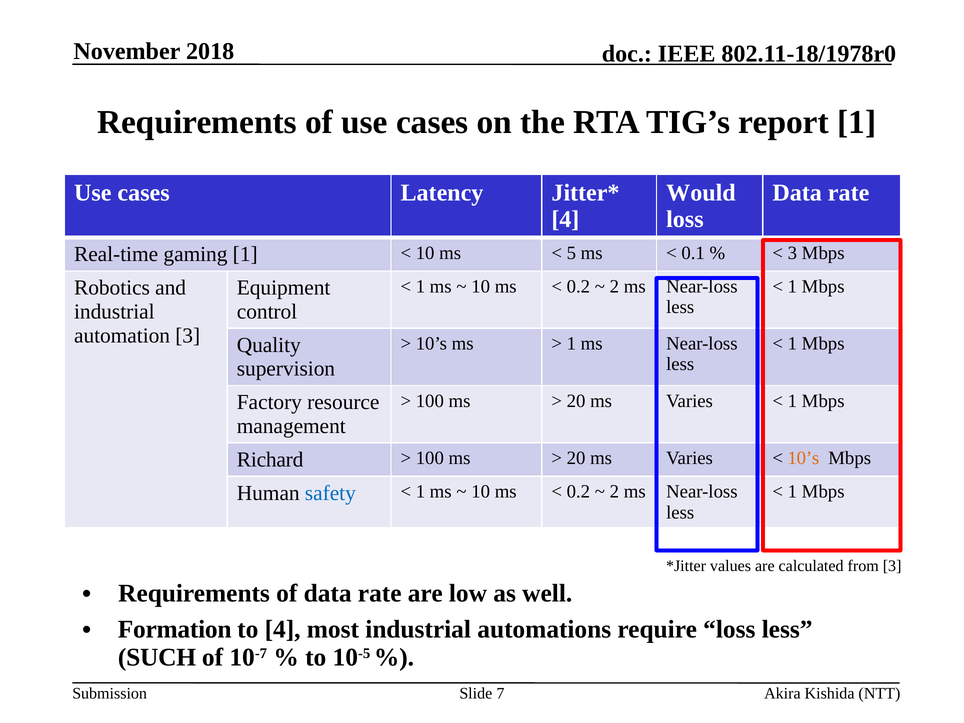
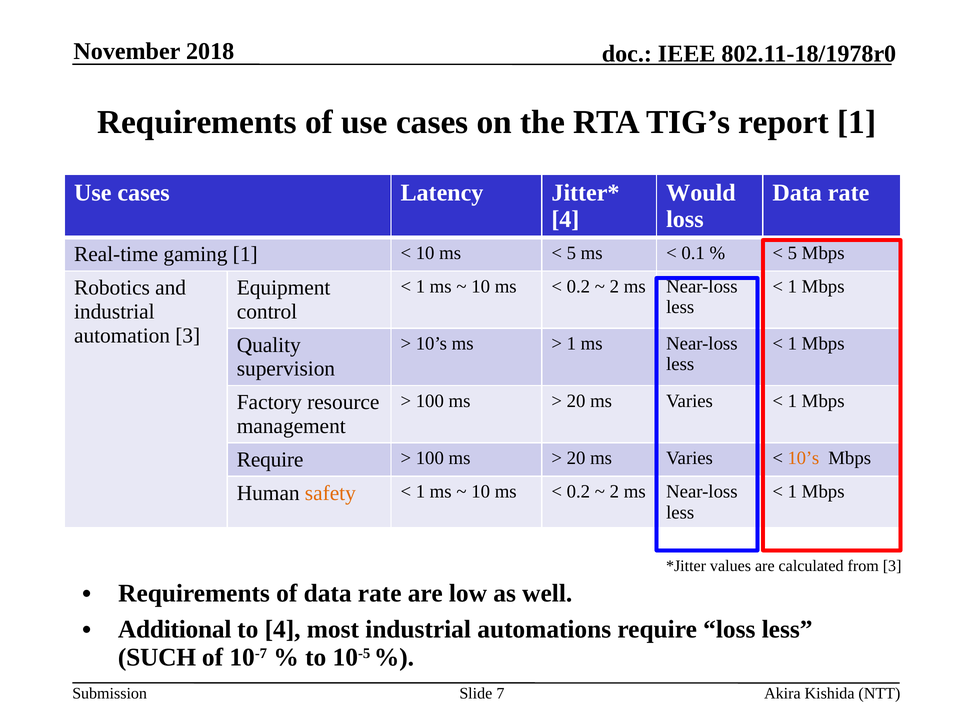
3: 3 -> 5 (792, 253)
Richard: Richard -> Require (270, 460)
safety colour: blue -> orange (330, 493)
Formation: Formation -> Additional (175, 629)
